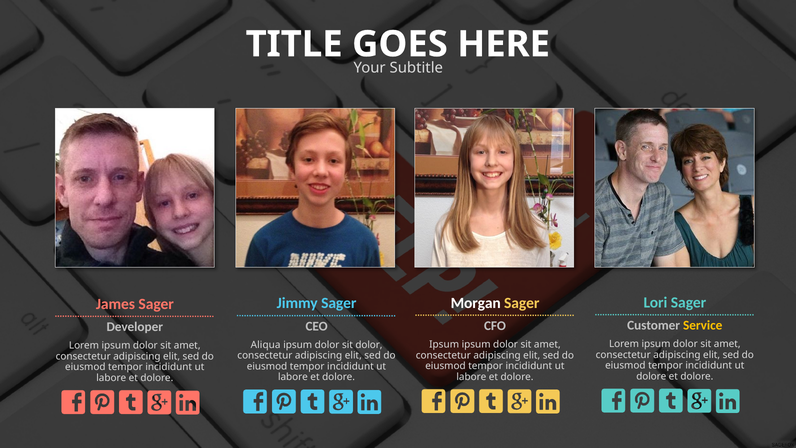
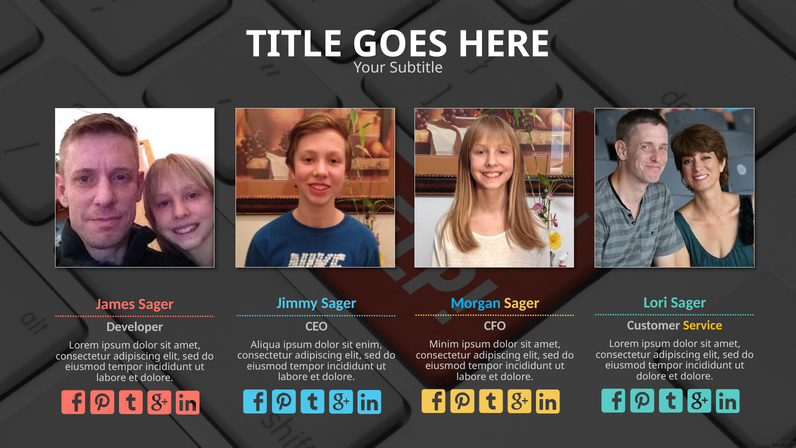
Morgan colour: white -> light blue (476, 303)
Ipsum: Ipsum -> Minim (444, 344)
sit dolor: dolor -> enim (369, 345)
